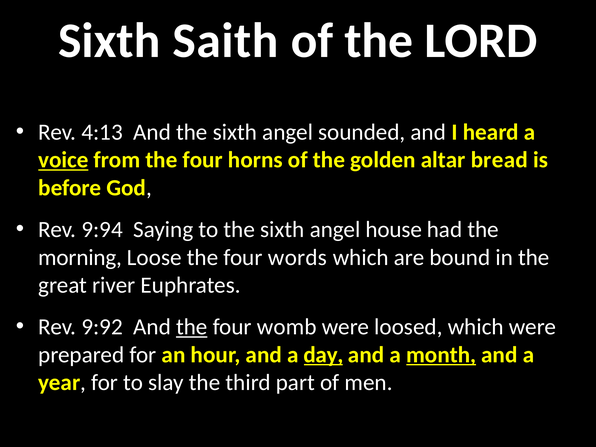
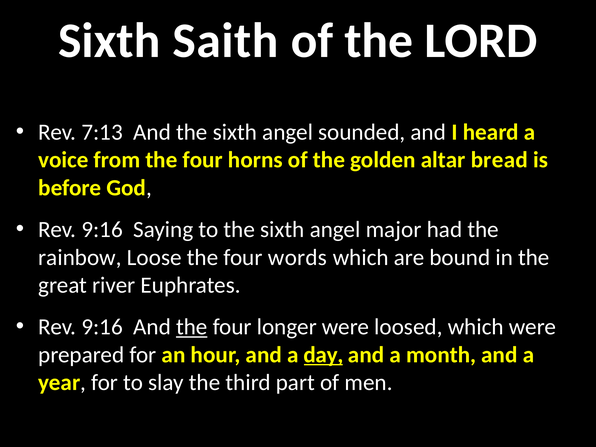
4:13: 4:13 -> 7:13 (102, 132)
voice underline: present -> none (63, 160)
9:94: 9:94 -> 9:16 (102, 230)
house: house -> major (394, 230)
morning: morning -> rainbow (80, 257)
9:92: 9:92 -> 9:16 (102, 327)
womb: womb -> longer (287, 327)
month underline: present -> none (441, 355)
